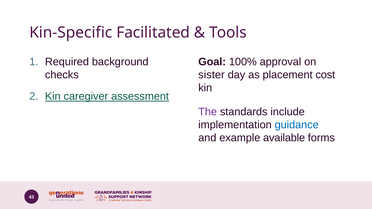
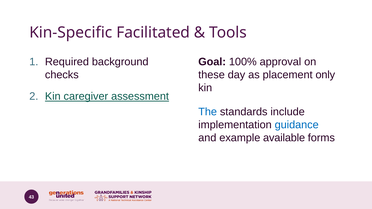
sister: sister -> these (212, 75)
cost: cost -> only (325, 75)
The colour: purple -> blue (208, 112)
